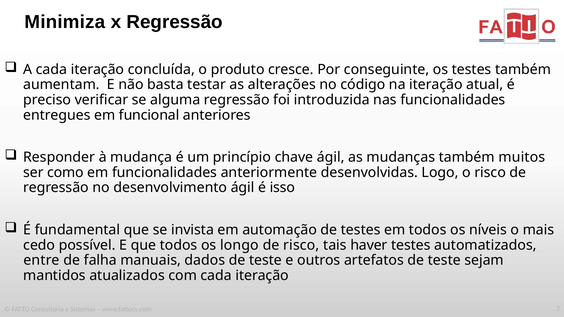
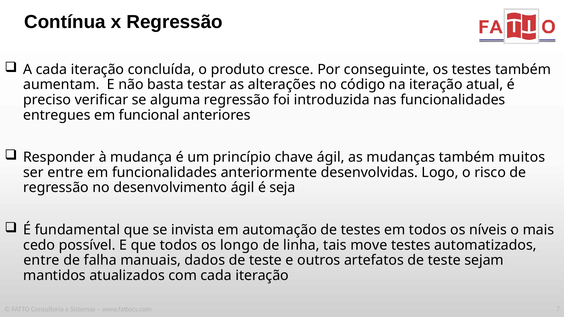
Minimiza: Minimiza -> Contínua (65, 22)
ser como: como -> entre (65, 173)
isso: isso -> seja (282, 188)
de risco: risco -> linha (301, 245)
haver: haver -> move (369, 245)
